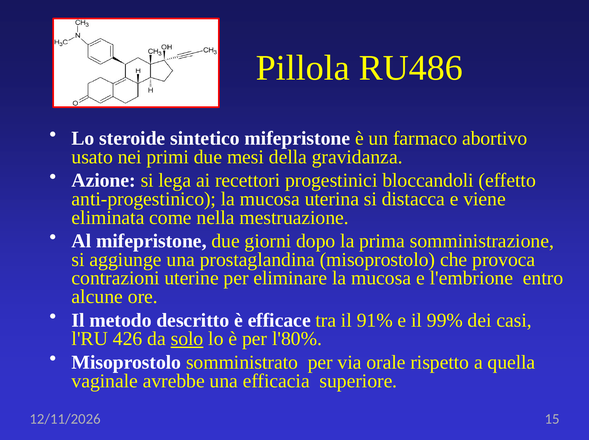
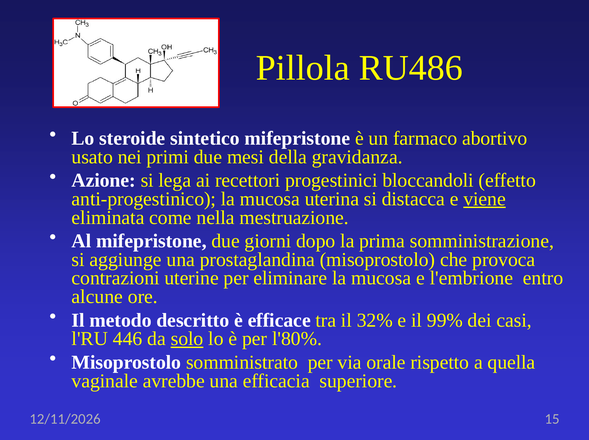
viene underline: none -> present (485, 199)
91%: 91% -> 32% (375, 321)
426: 426 -> 446 (128, 339)
